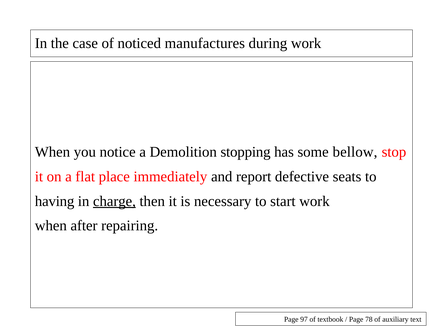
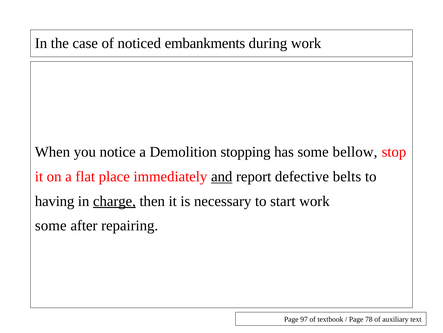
manufactures: manufactures -> embankments (205, 43)
and underline: none -> present (222, 176)
seats: seats -> belts (347, 176)
when: when -> some (51, 225)
